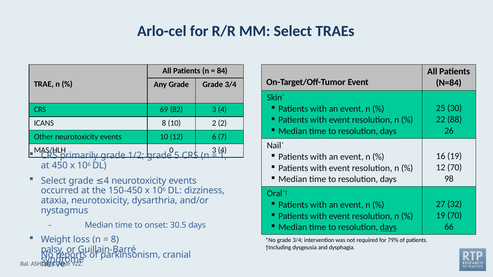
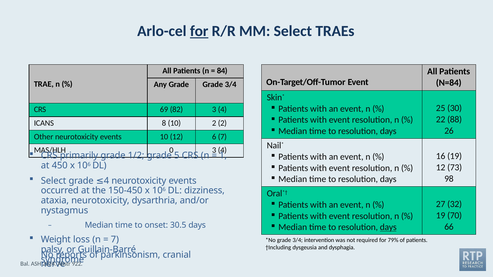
for underline: none -> present (199, 31)
12 70: 70 -> 73 (455, 168)
8: 8 -> 7 (115, 240)
